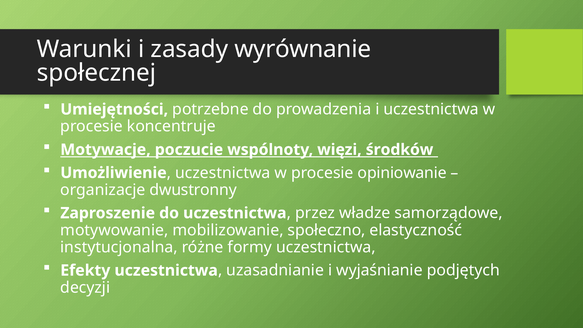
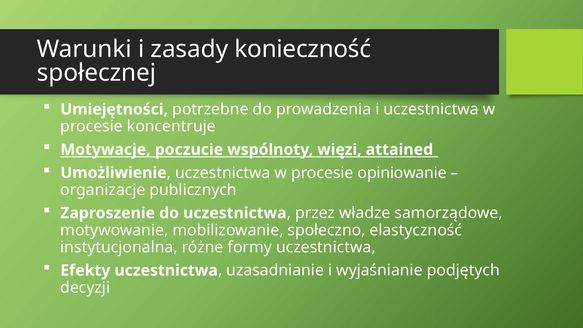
wyrównanie: wyrównanie -> konieczność (303, 49)
środków: środków -> attained (399, 150)
dwustronny: dwustronny -> publicznych (193, 190)
